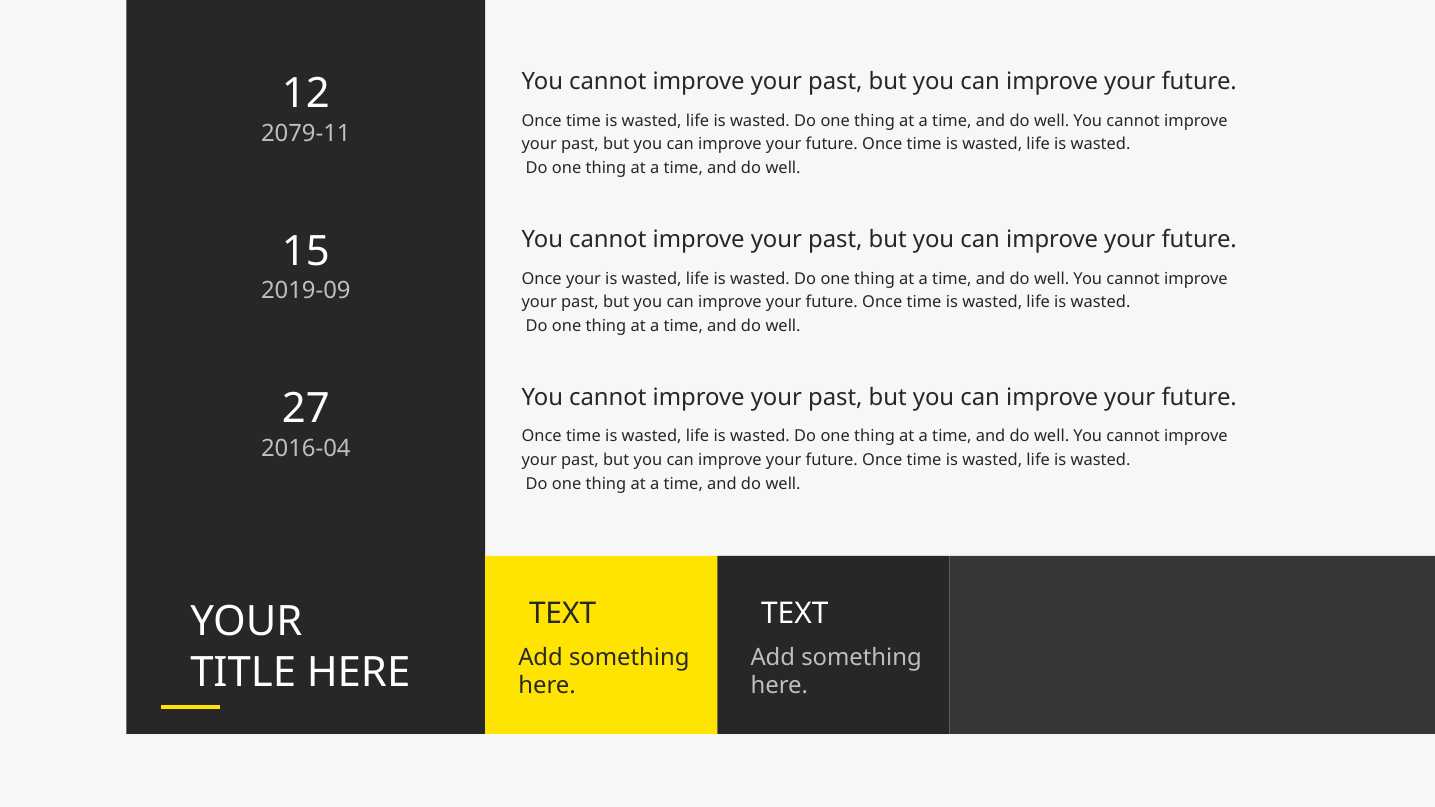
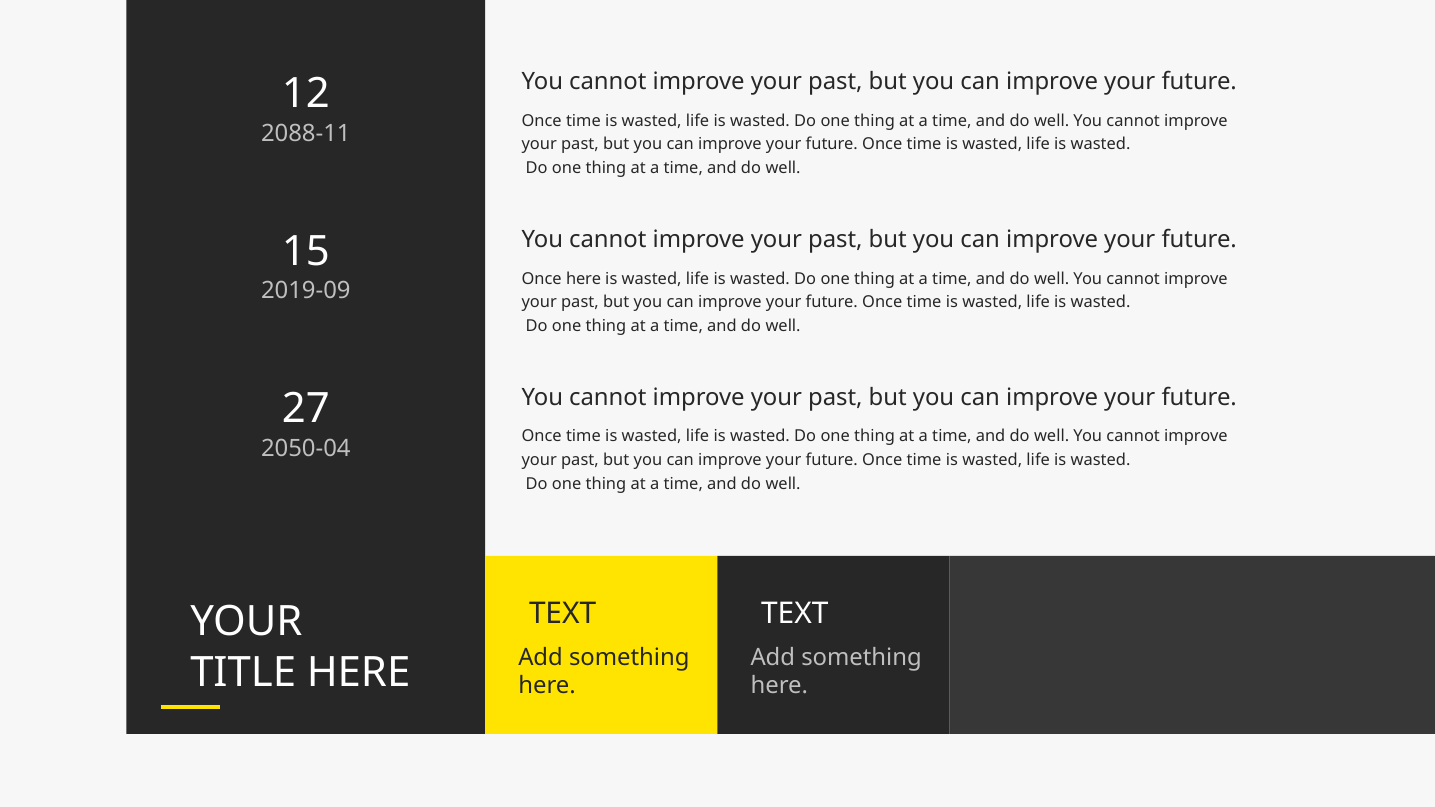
2079-11: 2079-11 -> 2088-11 (306, 133)
Once your: your -> here (584, 279)
2016-04: 2016-04 -> 2050-04 (306, 449)
